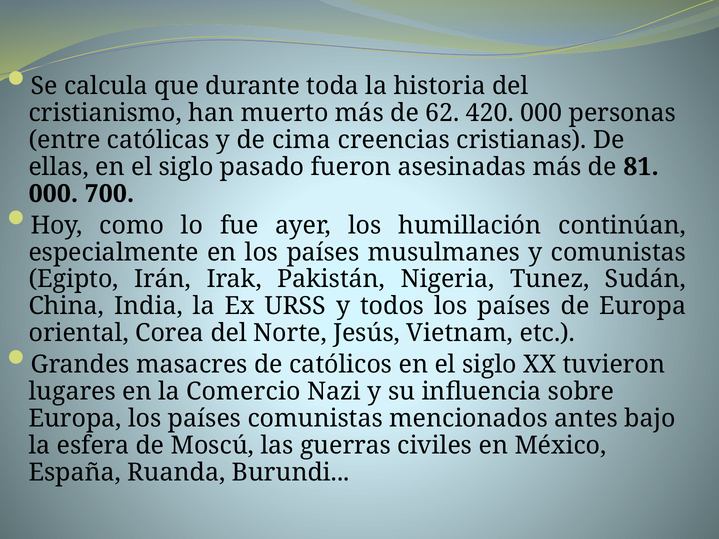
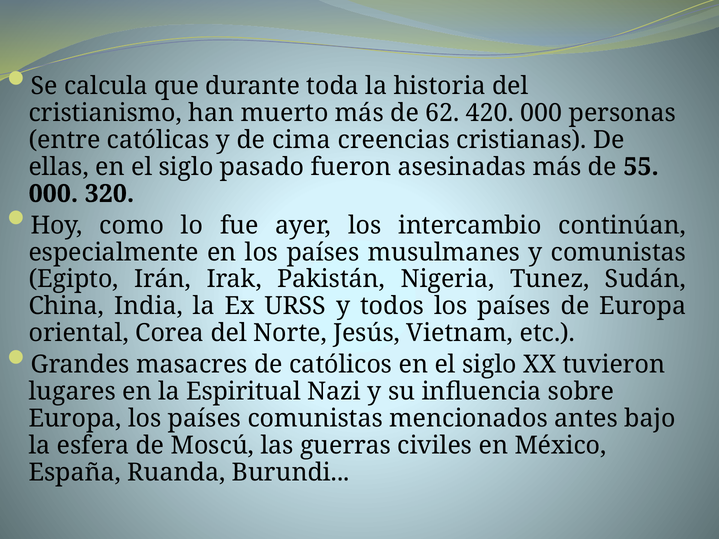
81: 81 -> 55 (641, 167)
700: 700 -> 320 (109, 194)
humillación: humillación -> intercambio (470, 225)
Comercio: Comercio -> Espiritual (244, 392)
